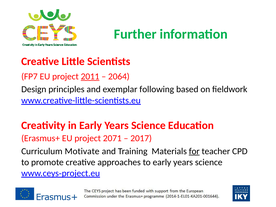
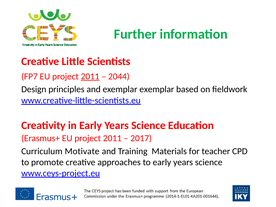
2064: 2064 -> 2044 (119, 76)
exemplar following: following -> exemplar (157, 89)
Erasmus+ EU project 2071: 2071 -> 2011 (112, 138)
for underline: present -> none (194, 151)
